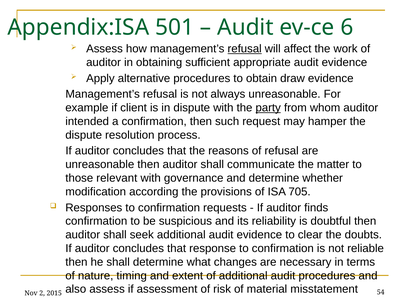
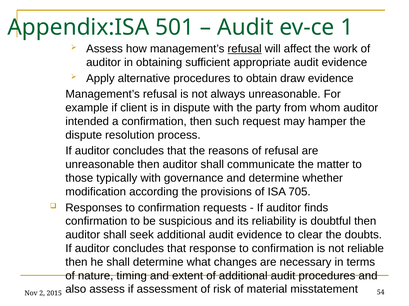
6: 6 -> 1 (347, 27)
party underline: present -> none (268, 108)
relevant: relevant -> typically (117, 179)
